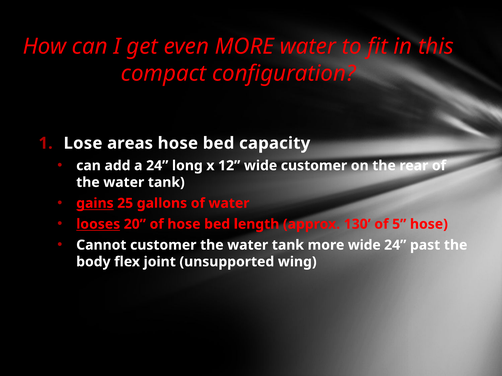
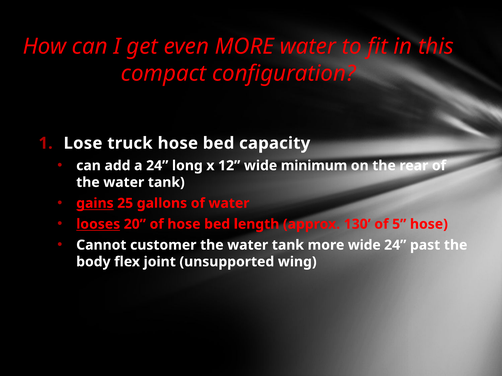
areas: areas -> truck (130, 143)
wide customer: customer -> minimum (314, 166)
